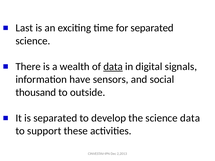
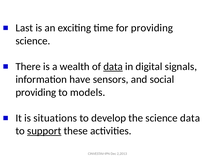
for separated: separated -> providing (152, 28)
thousand: thousand -> providing (36, 92)
outside: outside -> models (88, 92)
is separated: separated -> situations (55, 118)
support underline: none -> present (44, 131)
